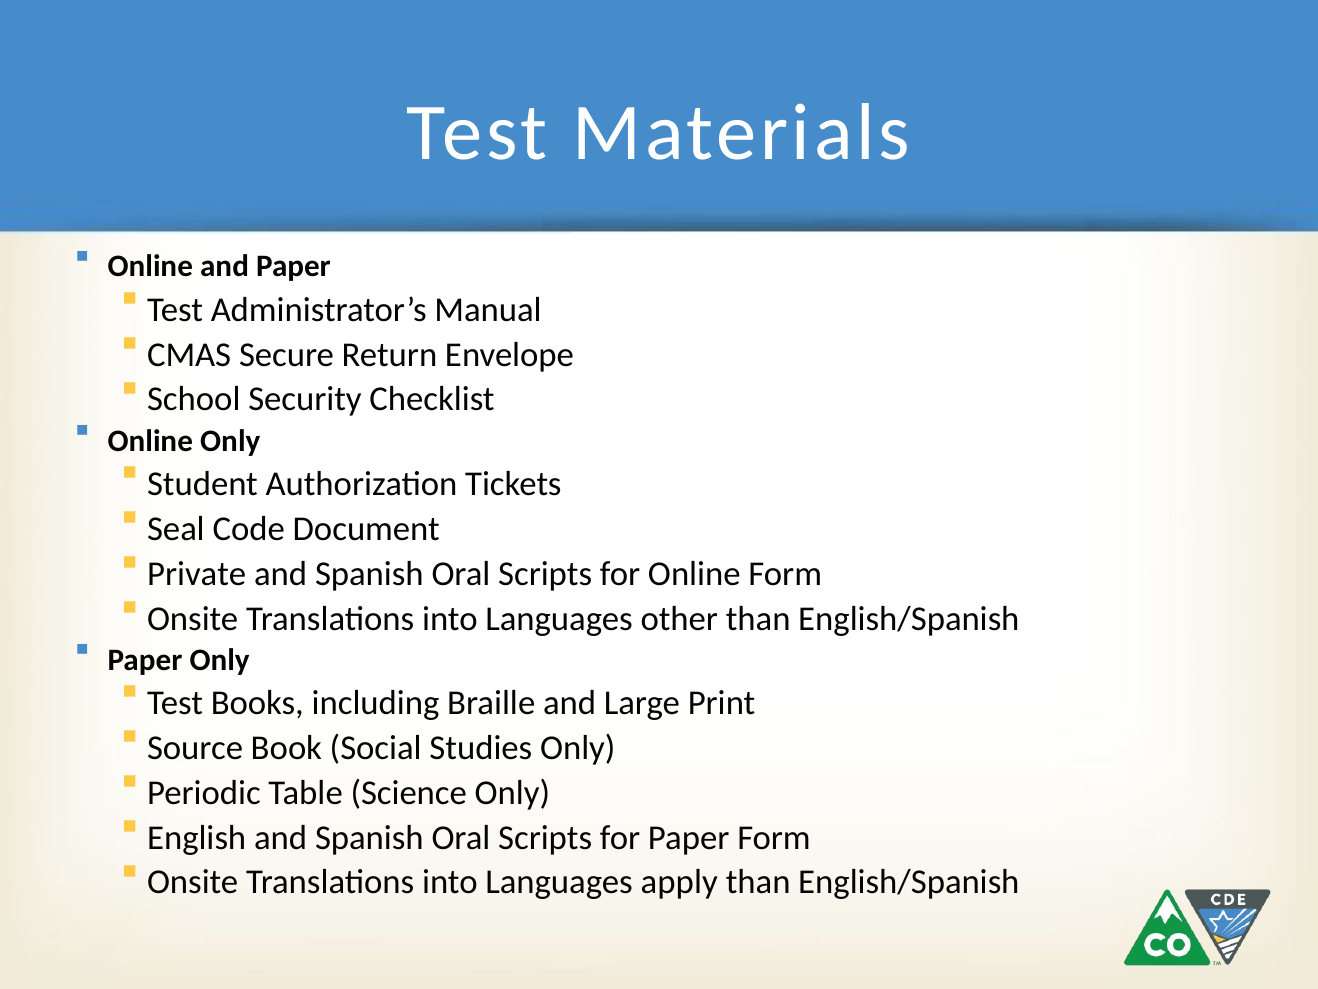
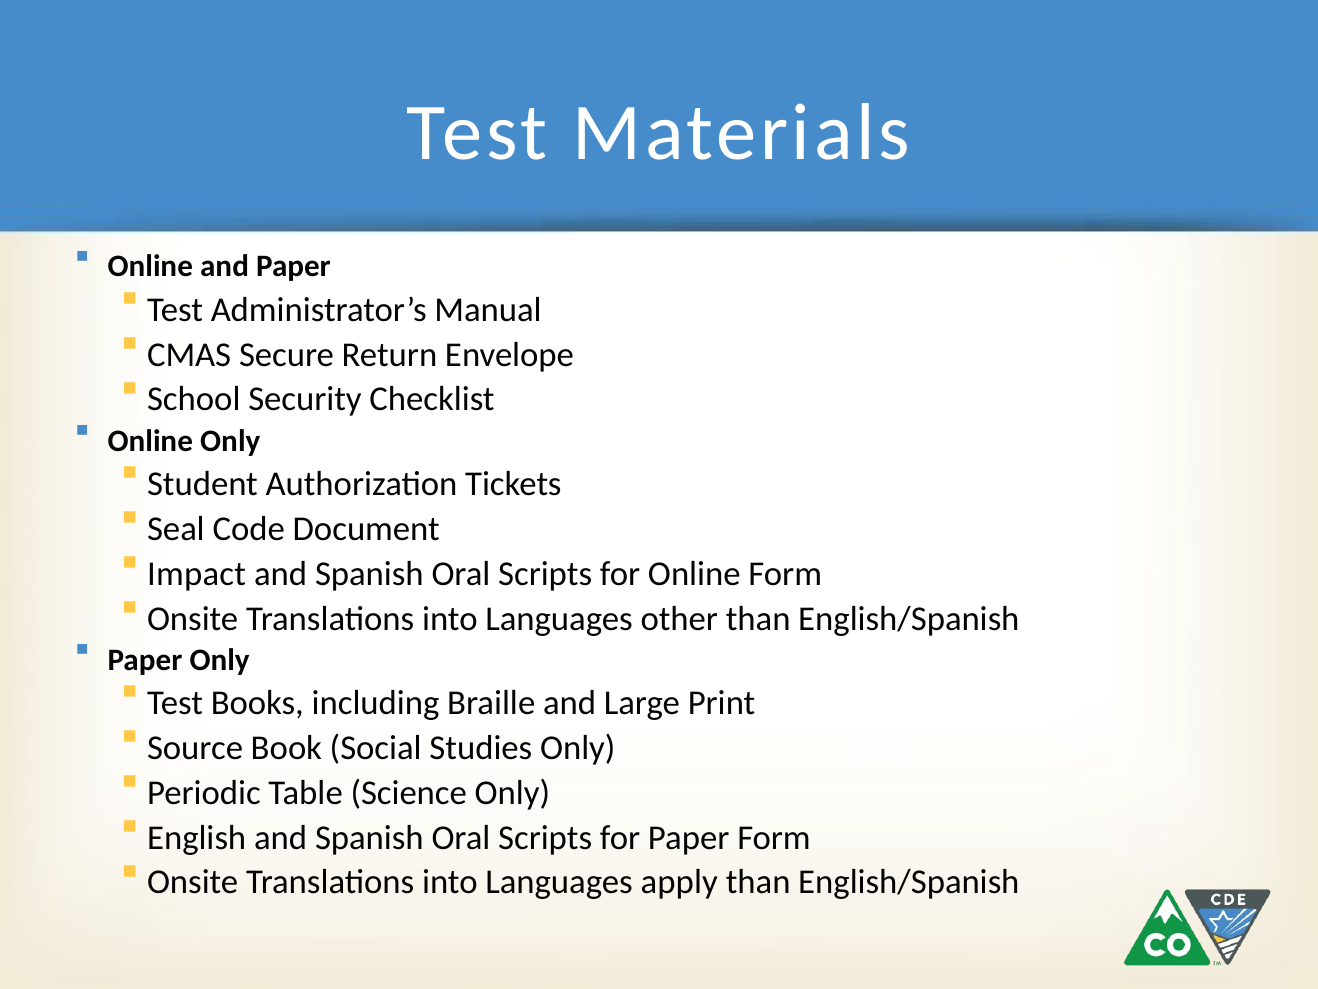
Private: Private -> Impact (197, 573)
